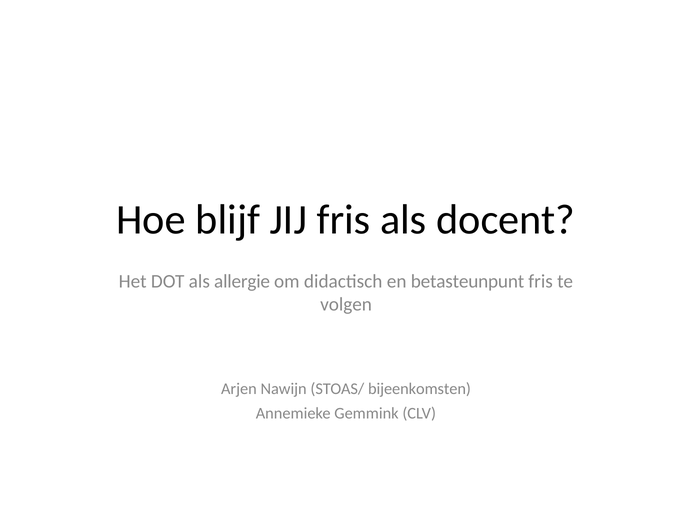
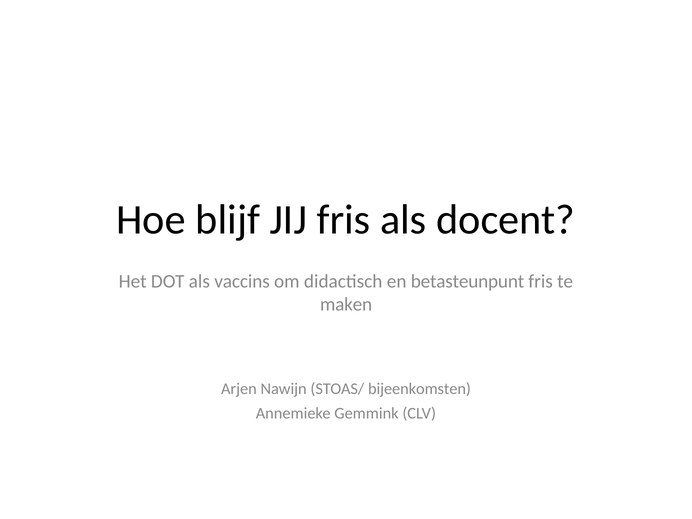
allergie: allergie -> vaccins (242, 281)
volgen: volgen -> maken (346, 304)
